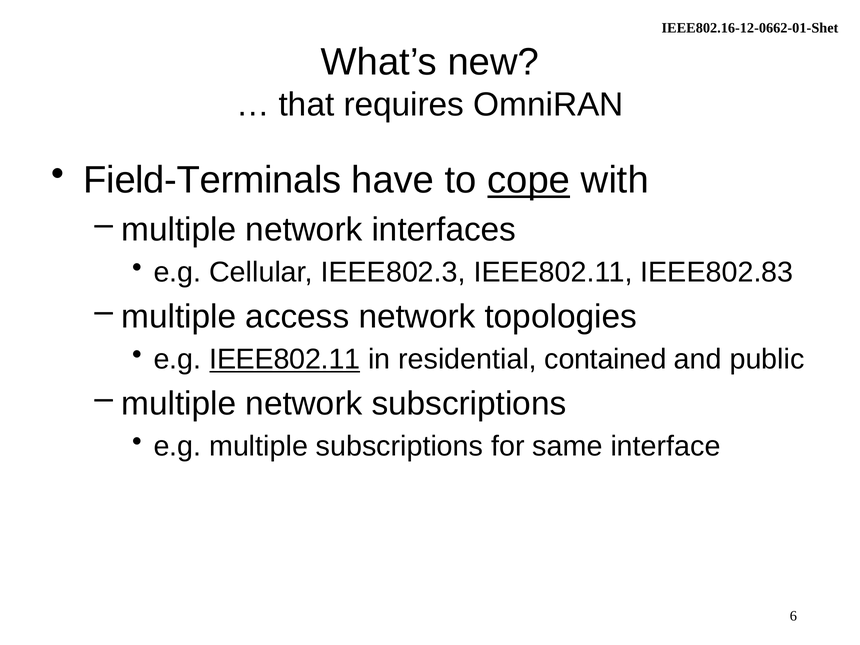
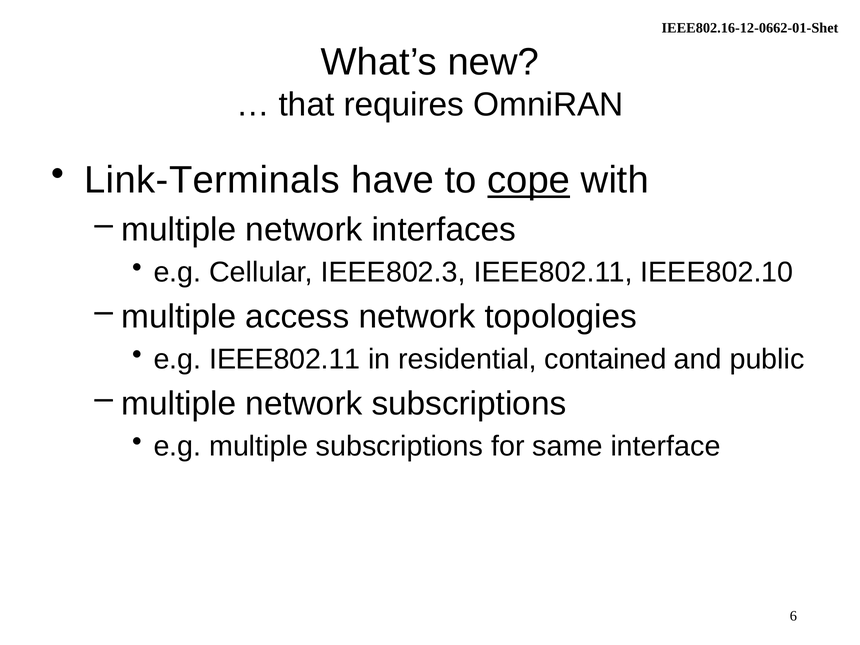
Field-Terminals: Field-Terminals -> Link-Terminals (212, 180)
IEEE802.83: IEEE802.83 -> IEEE802.10 (717, 272)
IEEE802.11 underline: present -> none (285, 359)
